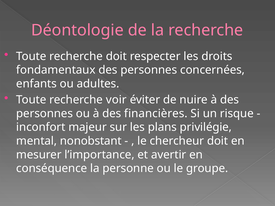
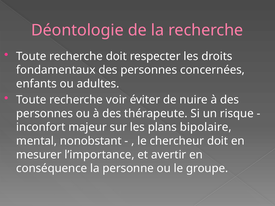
financières: financières -> thérapeute (156, 114)
privilégie: privilégie -> bipolaire (206, 127)
